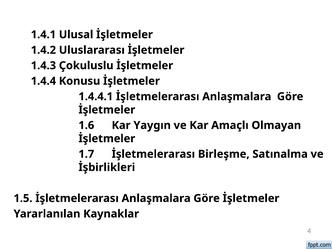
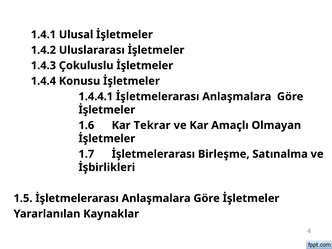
Yaygın: Yaygın -> Tekrar (152, 125)
